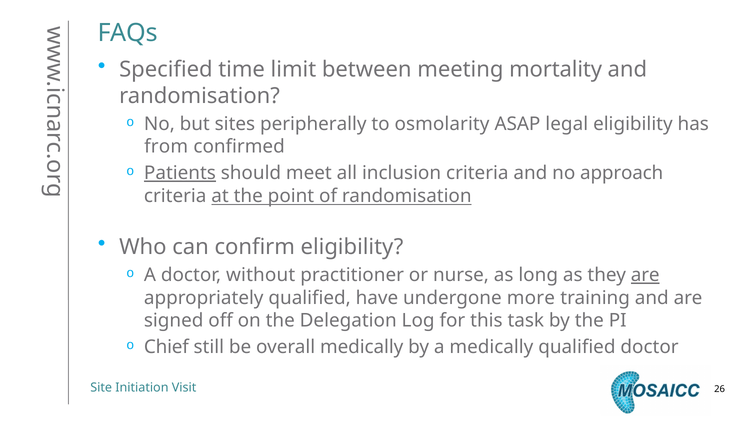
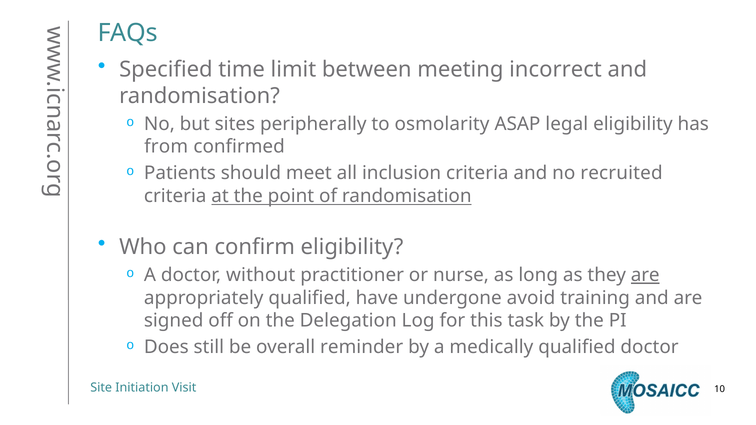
mortality: mortality -> incorrect (555, 69)
Patients underline: present -> none (180, 173)
approach: approach -> recruited (621, 173)
more: more -> avoid (531, 298)
Chief: Chief -> Does (166, 347)
overall medically: medically -> reminder (362, 347)
26: 26 -> 10 (720, 389)
